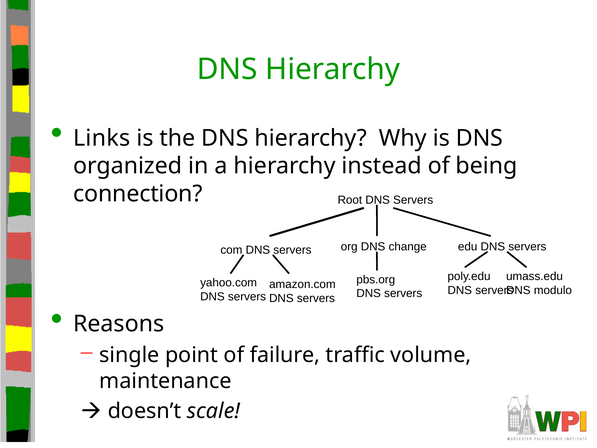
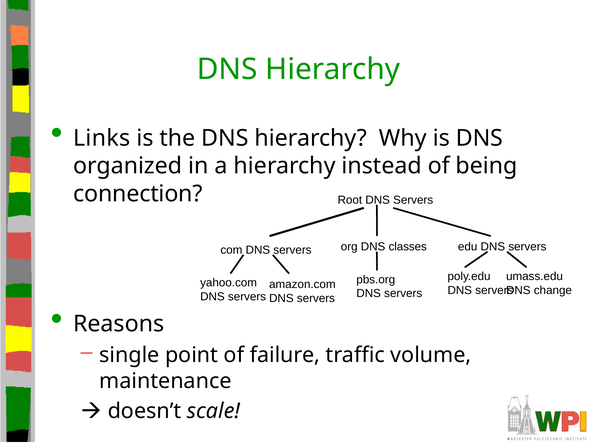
change: change -> classes (408, 247)
modulo: modulo -> change (553, 290)
